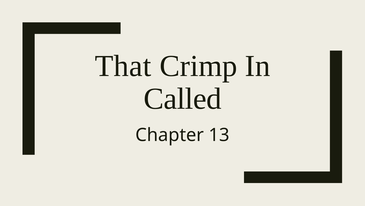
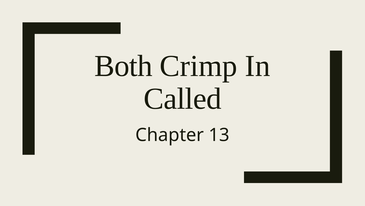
That: That -> Both (123, 66)
